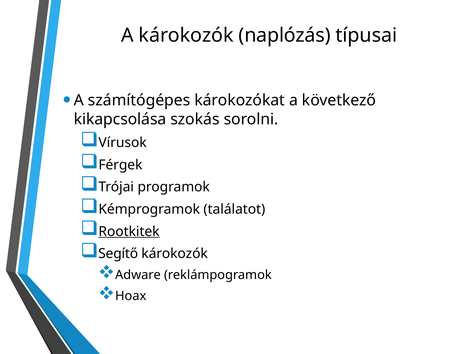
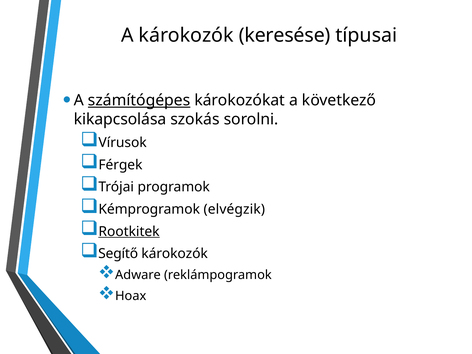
naplózás: naplózás -> keresése (285, 35)
számítógépes underline: none -> present (139, 100)
találatot: találatot -> elvégzik (234, 209)
